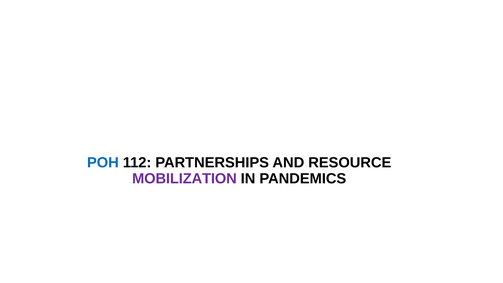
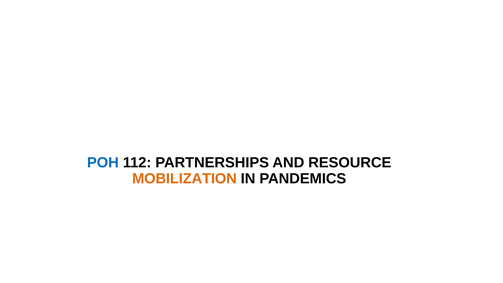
MOBILIZATION colour: purple -> orange (184, 179)
